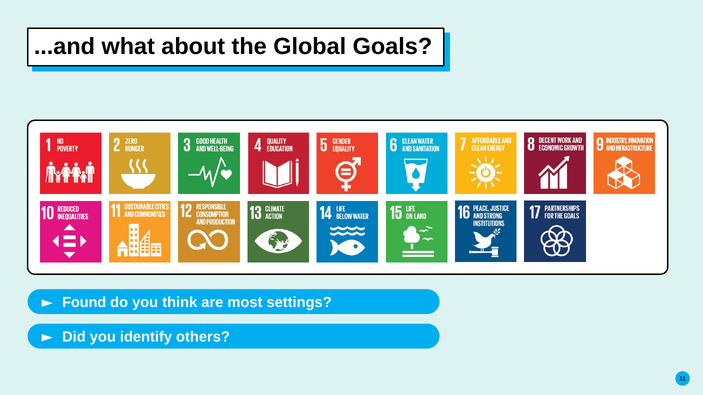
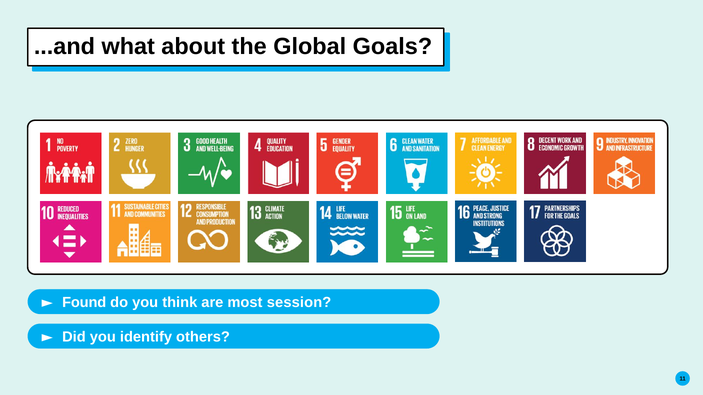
settings: settings -> session (299, 303)
